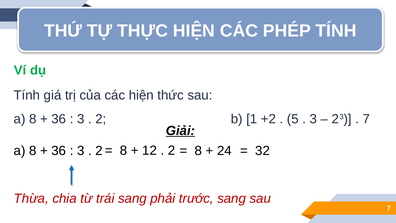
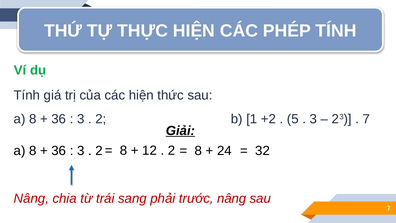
Thừa: Thừa -> Nâng (31, 198)
trước sang: sang -> nâng (232, 198)
